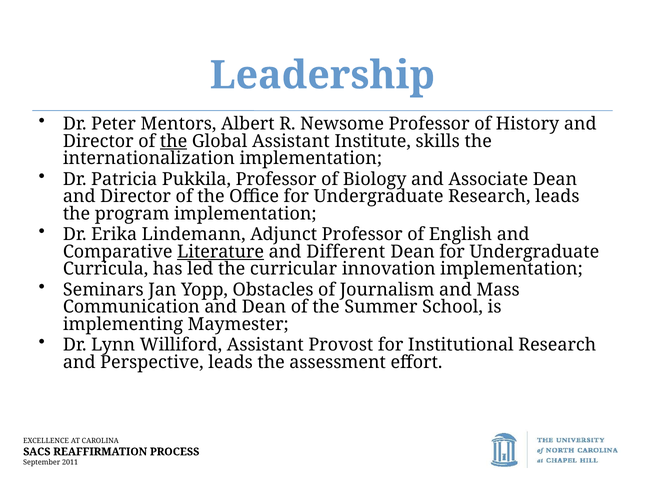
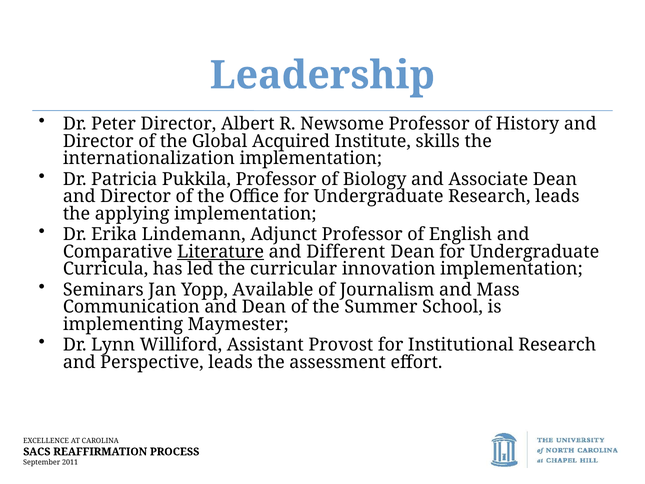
Peter Mentors: Mentors -> Director (178, 124)
the underline: present -> none (174, 141)
Global Assistant: Assistant -> Acquired (291, 141)
program: program -> applying (132, 214)
Obstacles: Obstacles -> Available (273, 290)
